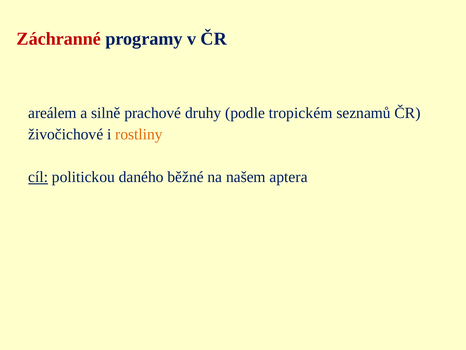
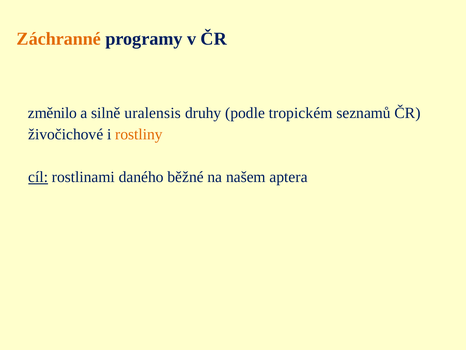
Záchranné colour: red -> orange (59, 39)
areálem: areálem -> změnilo (52, 113)
prachové: prachové -> uralensis (153, 113)
politickou: politickou -> rostlinami (83, 177)
